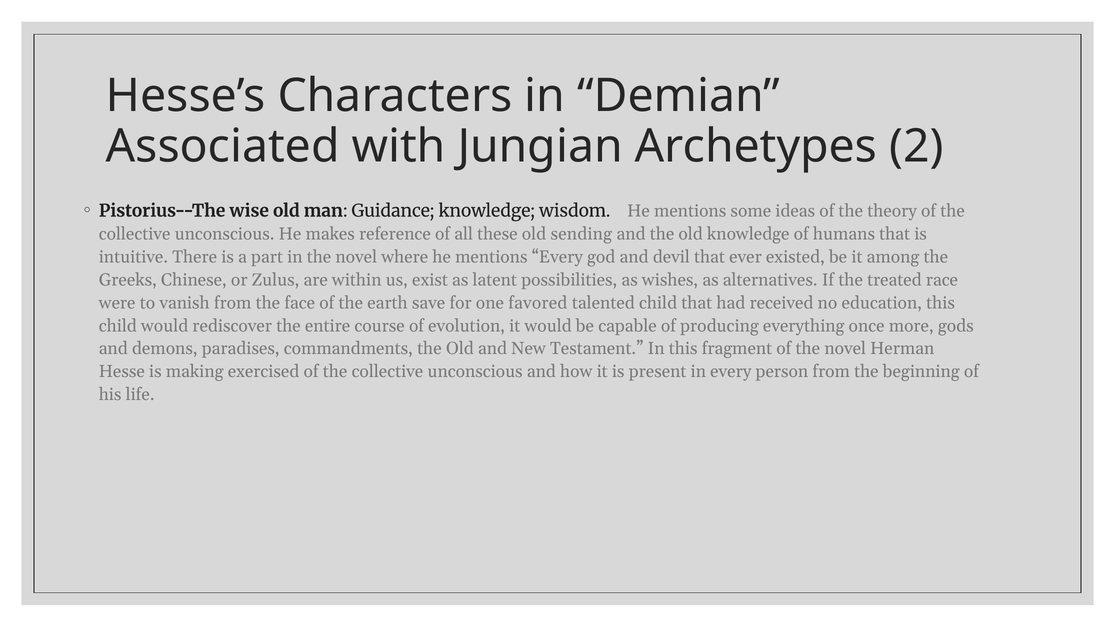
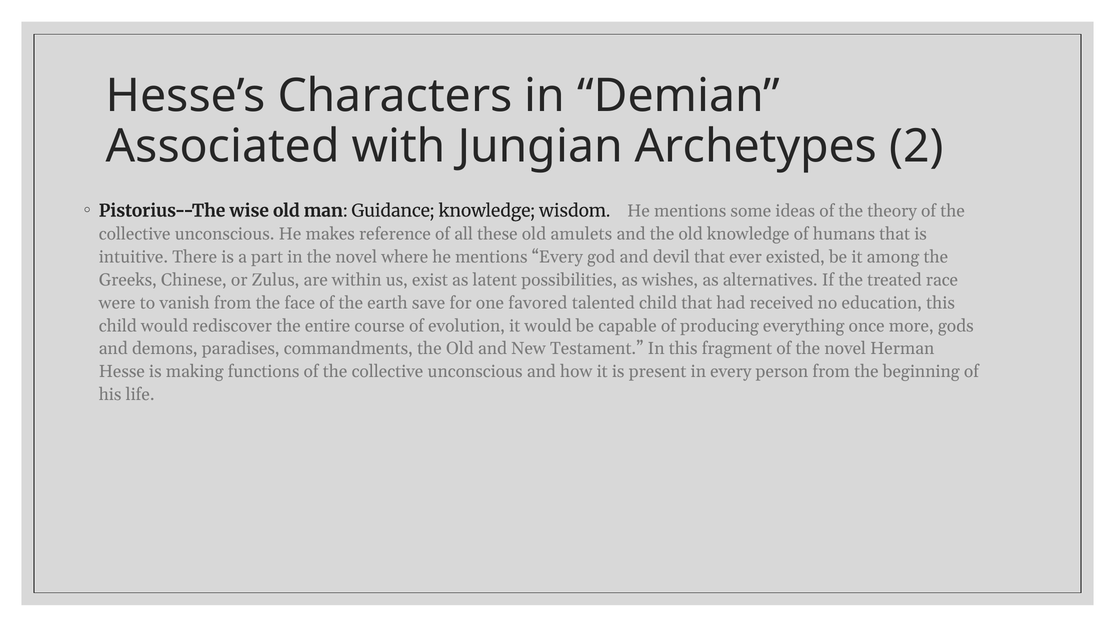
sending: sending -> amulets (581, 234)
exercised: exercised -> functions (264, 372)
